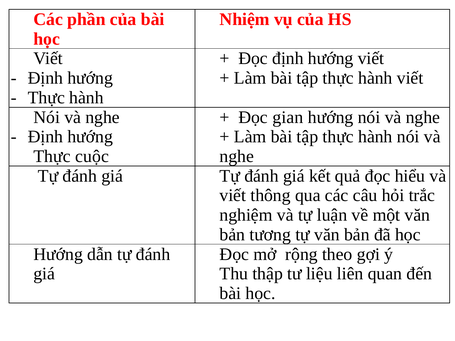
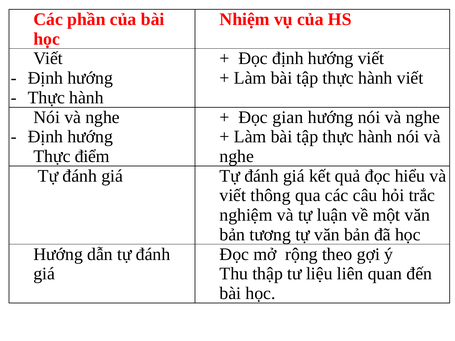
cuộc: cuộc -> điểm (92, 156)
